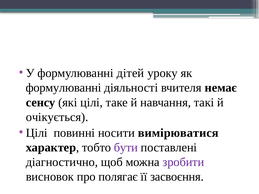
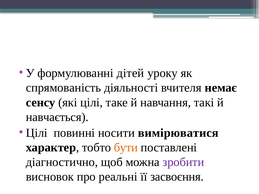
формулюванні: формулюванні -> спрямованість (63, 88)
очікується: очікується -> навчається (57, 117)
бути colour: purple -> orange (126, 148)
полягає: полягає -> реальні (118, 177)
